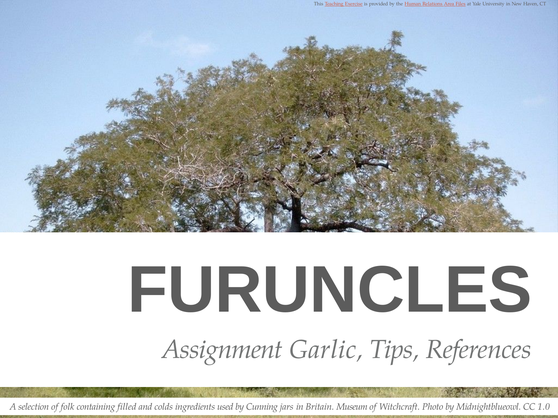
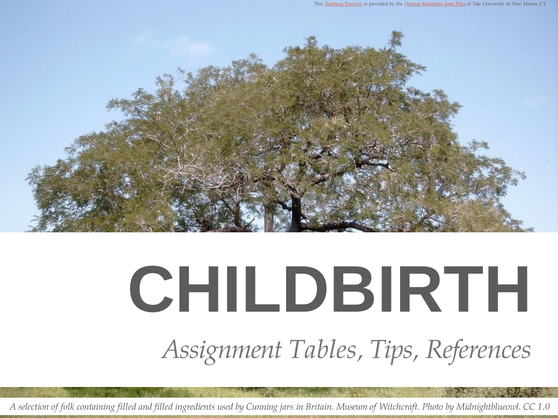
FURUNCLES: FURUNCLES -> CHILDBIRTH (330, 290)
Garlic: Garlic -> Tables (326, 350)
and colds: colds -> filled (164, 407)
